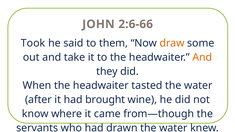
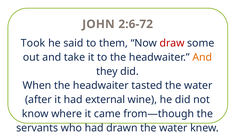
2:6-66: 2:6-66 -> 2:6-72 (136, 24)
draw colour: orange -> red (172, 43)
brought: brought -> external (105, 100)
